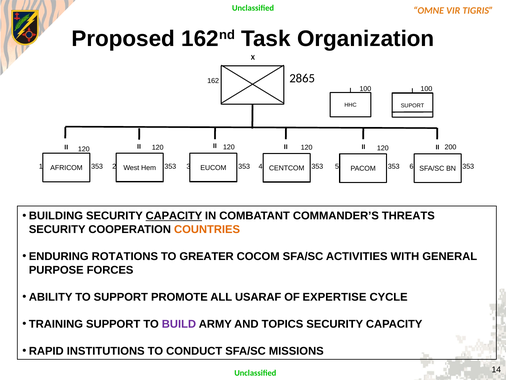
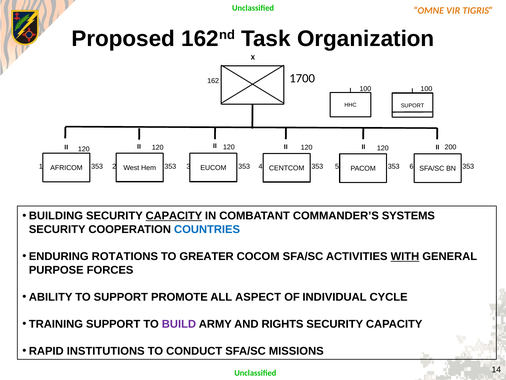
2865: 2865 -> 1700 (302, 78)
THREATS: THREATS -> SYSTEMS (408, 216)
COUNTRIES colour: orange -> blue (207, 229)
WITH underline: none -> present (405, 256)
USARAF: USARAF -> ASPECT (258, 297)
EXPERTISE: EXPERTISE -> INDIVIDUAL (335, 297)
TOPICS: TOPICS -> RIGHTS (283, 324)
